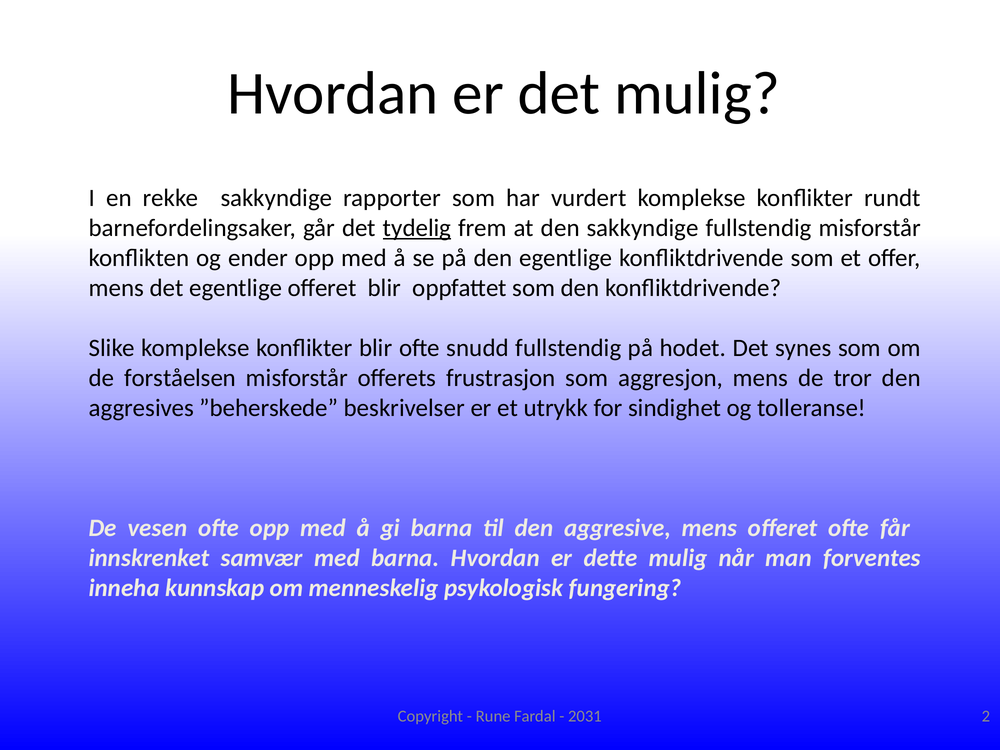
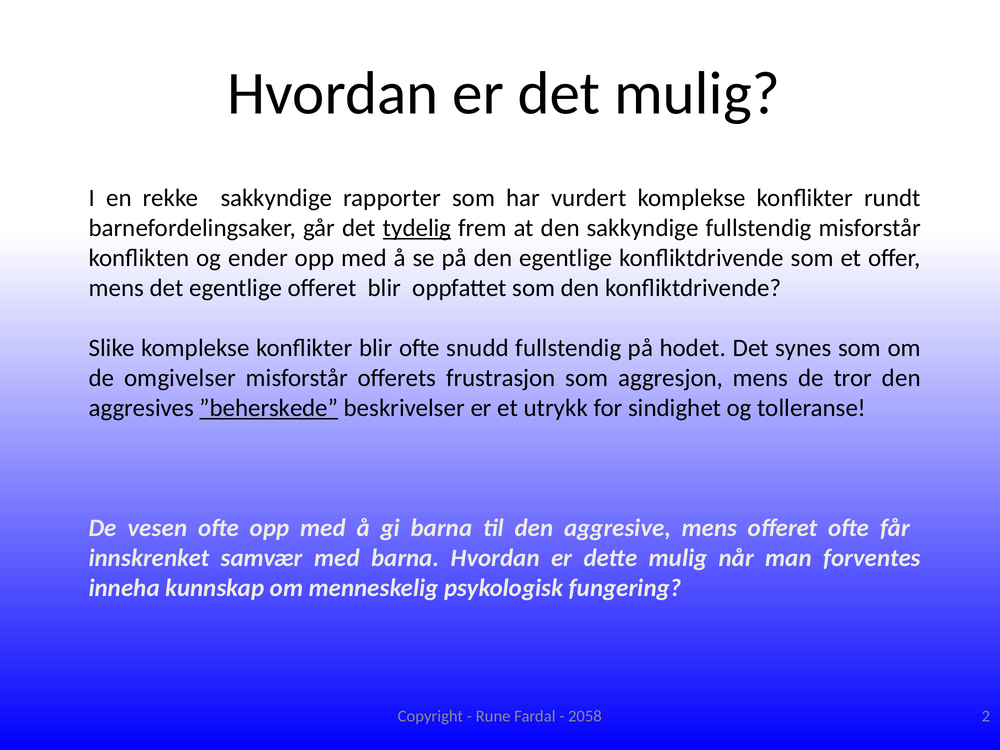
forståelsen: forståelsen -> omgivelser (180, 378)
”beherskede underline: none -> present (269, 408)
2031: 2031 -> 2058 (585, 716)
